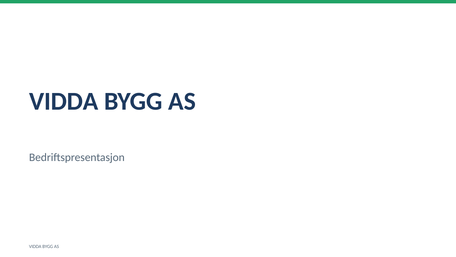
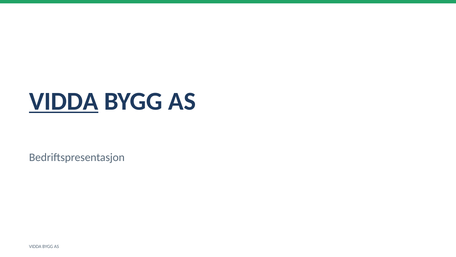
VIDDA underline: none -> present (64, 101)
